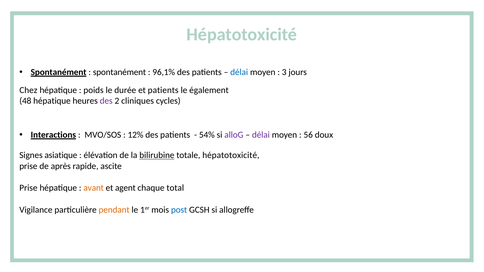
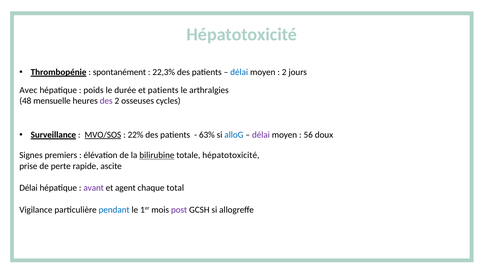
Spontanément: Spontanément -> Thrombopénie (59, 72)
96,1%: 96,1% -> 22,3% (164, 72)
3: 3 -> 2 (284, 72)
Chez: Chez -> Avec (28, 90)
également: également -> arthralgies (209, 90)
48 hépatique: hépatique -> mensuelle (52, 101)
cliniques: cliniques -> osseuses (138, 101)
Interactions: Interactions -> Surveillance (53, 135)
MVO/SOS underline: none -> present (103, 135)
12%: 12% -> 22% (136, 135)
54%: 54% -> 63% (207, 135)
alloG colour: purple -> blue (234, 135)
asiatique: asiatique -> premiers (61, 155)
après: après -> perte (61, 166)
Prise: Prise -> Délai (28, 188)
avant colour: orange -> purple (94, 188)
pendant colour: orange -> blue (114, 210)
post colour: blue -> purple (179, 210)
